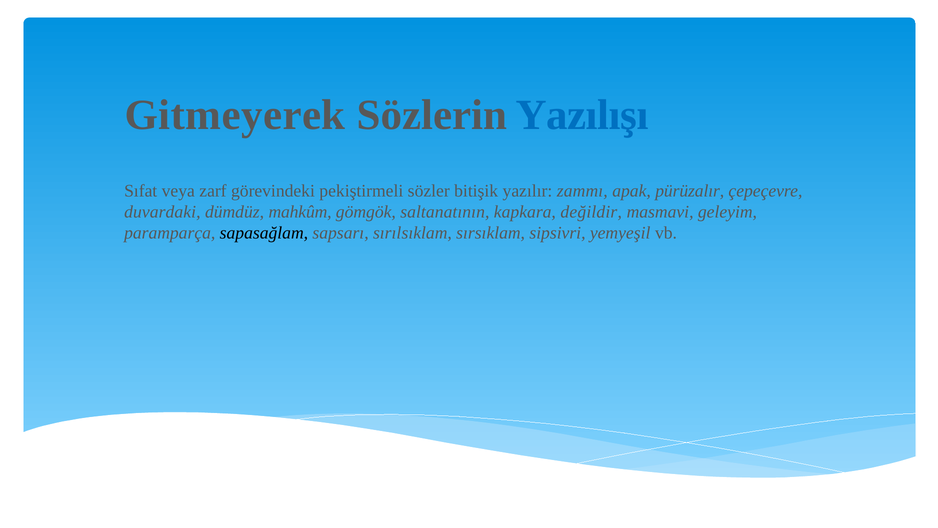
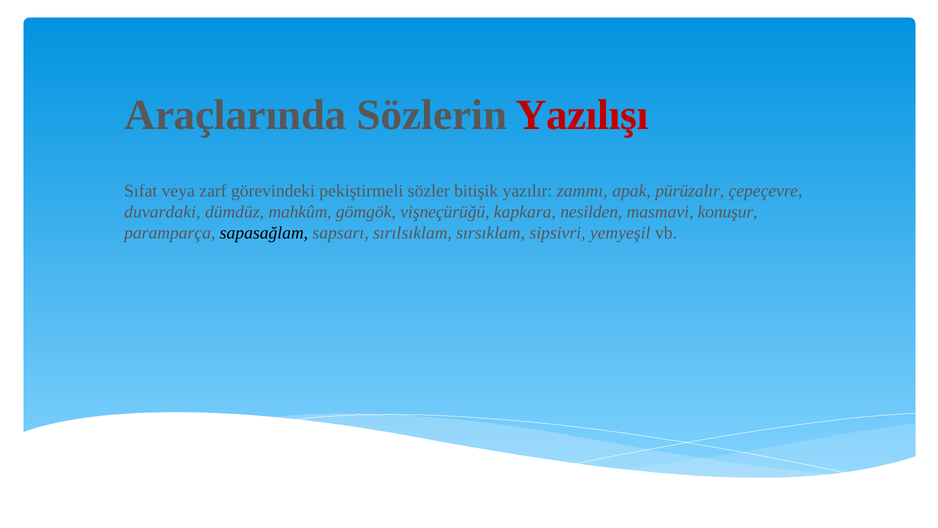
Gitmeyerek: Gitmeyerek -> Araçlarında (235, 115)
Yazılışı colour: blue -> red (582, 115)
saltanatının: saltanatının -> vişneçürüğü (445, 212)
değildir: değildir -> nesilden (591, 212)
geleyim: geleyim -> konuşur (728, 212)
